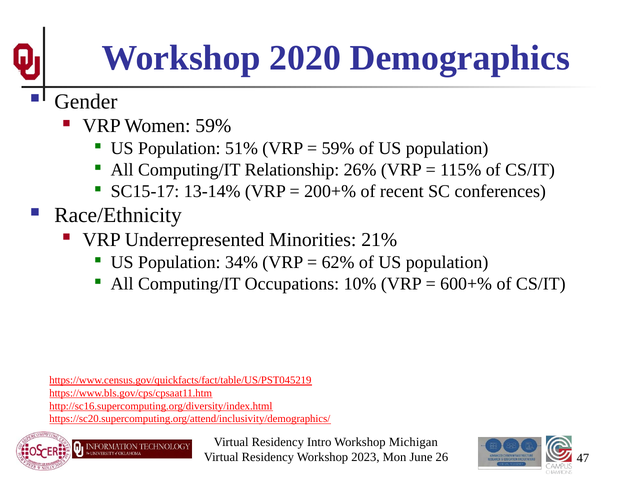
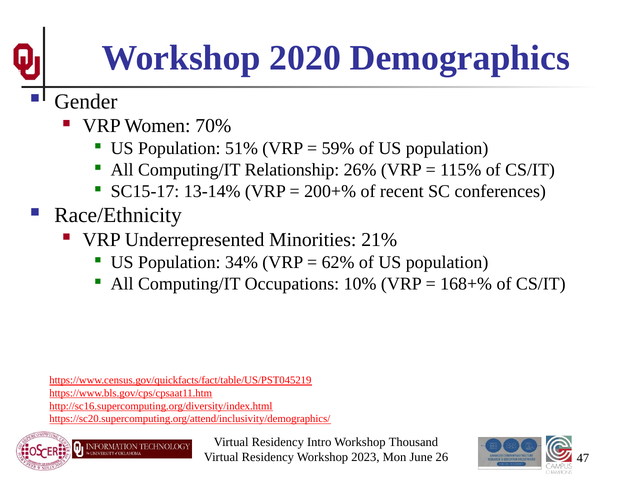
Women 59%: 59% -> 70% (213, 126)
600+%: 600+% -> 168+% (466, 284)
Michigan: Michigan -> Thousand (413, 442)
